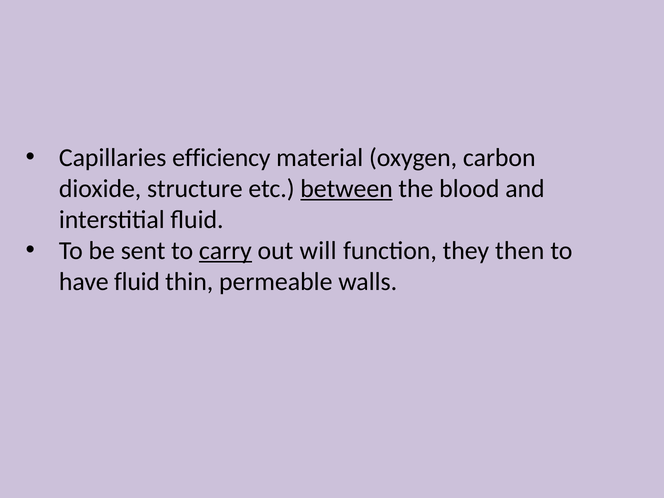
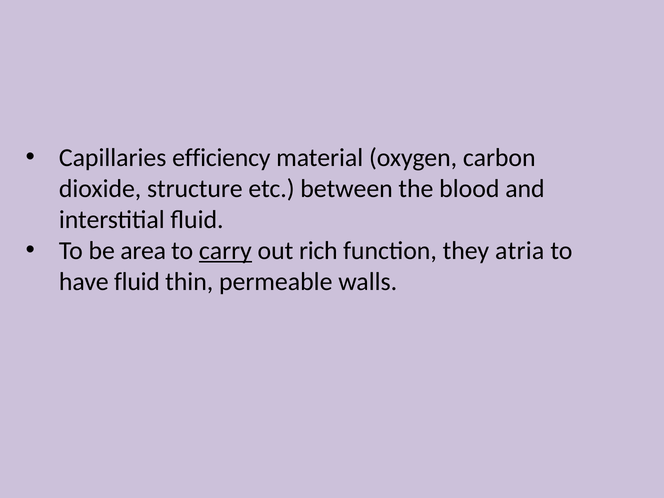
between underline: present -> none (347, 189)
sent: sent -> area (143, 251)
will: will -> rich (318, 251)
then: then -> atria (520, 251)
